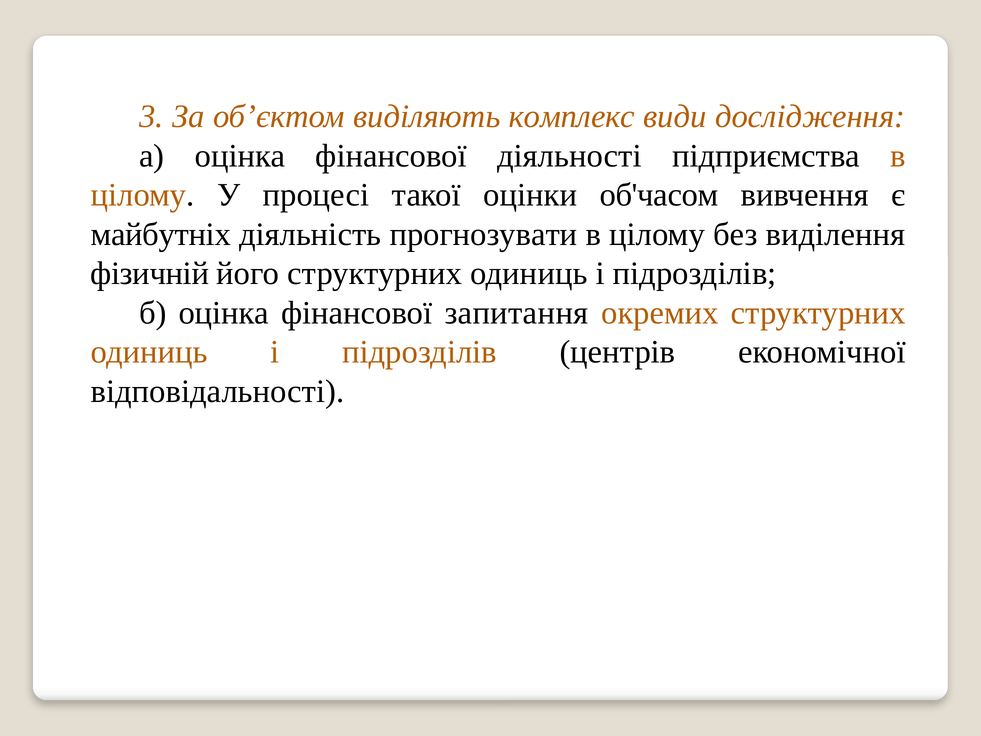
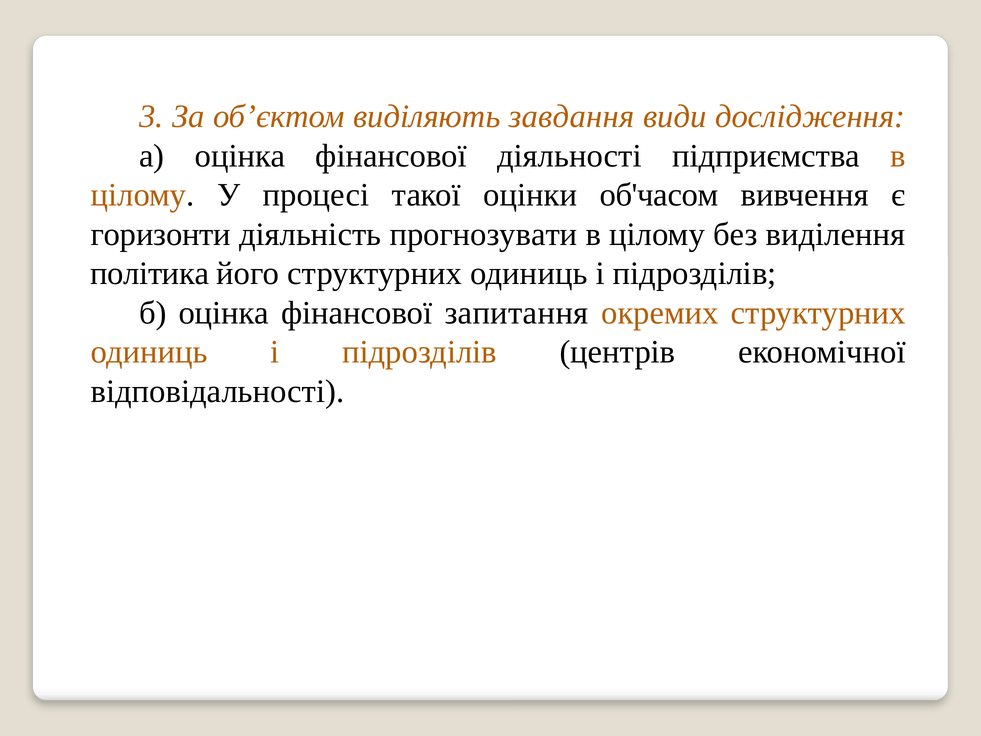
комплекс: комплекс -> завдання (572, 116)
майбутніх: майбутніх -> горизонти (161, 234)
фізичній: фізичній -> політика (150, 273)
